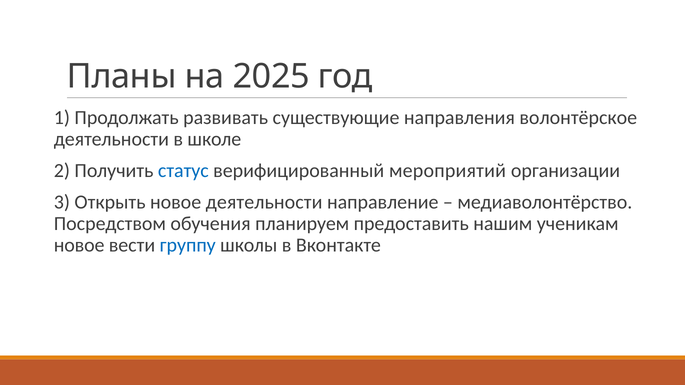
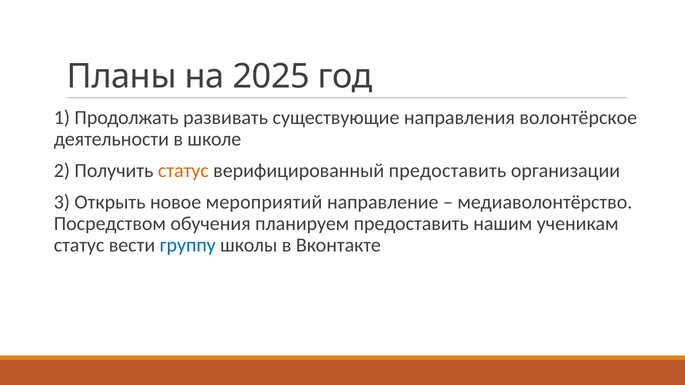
статус colour: blue -> orange (183, 171)
верифицированный мероприятий: мероприятий -> предоставить (448, 171)
новое деятельности: деятельности -> мероприятий (264, 202)
новое: новое -> статус (79, 245)
